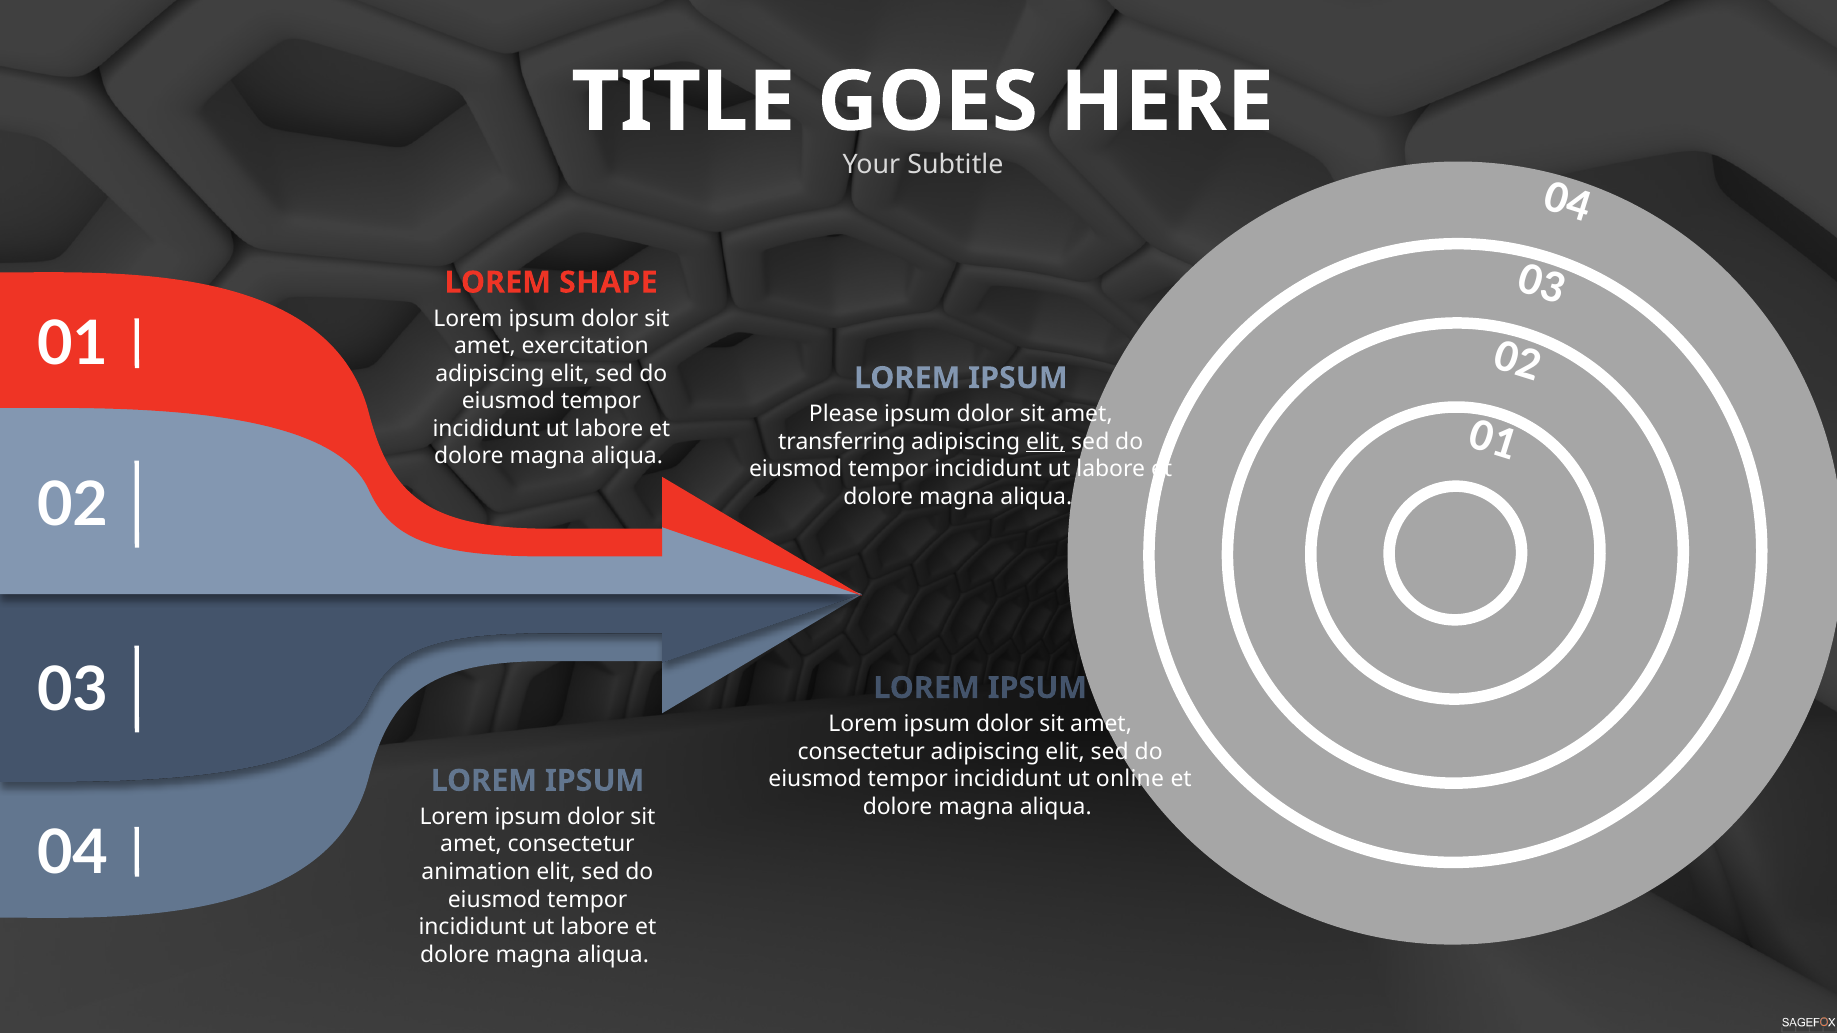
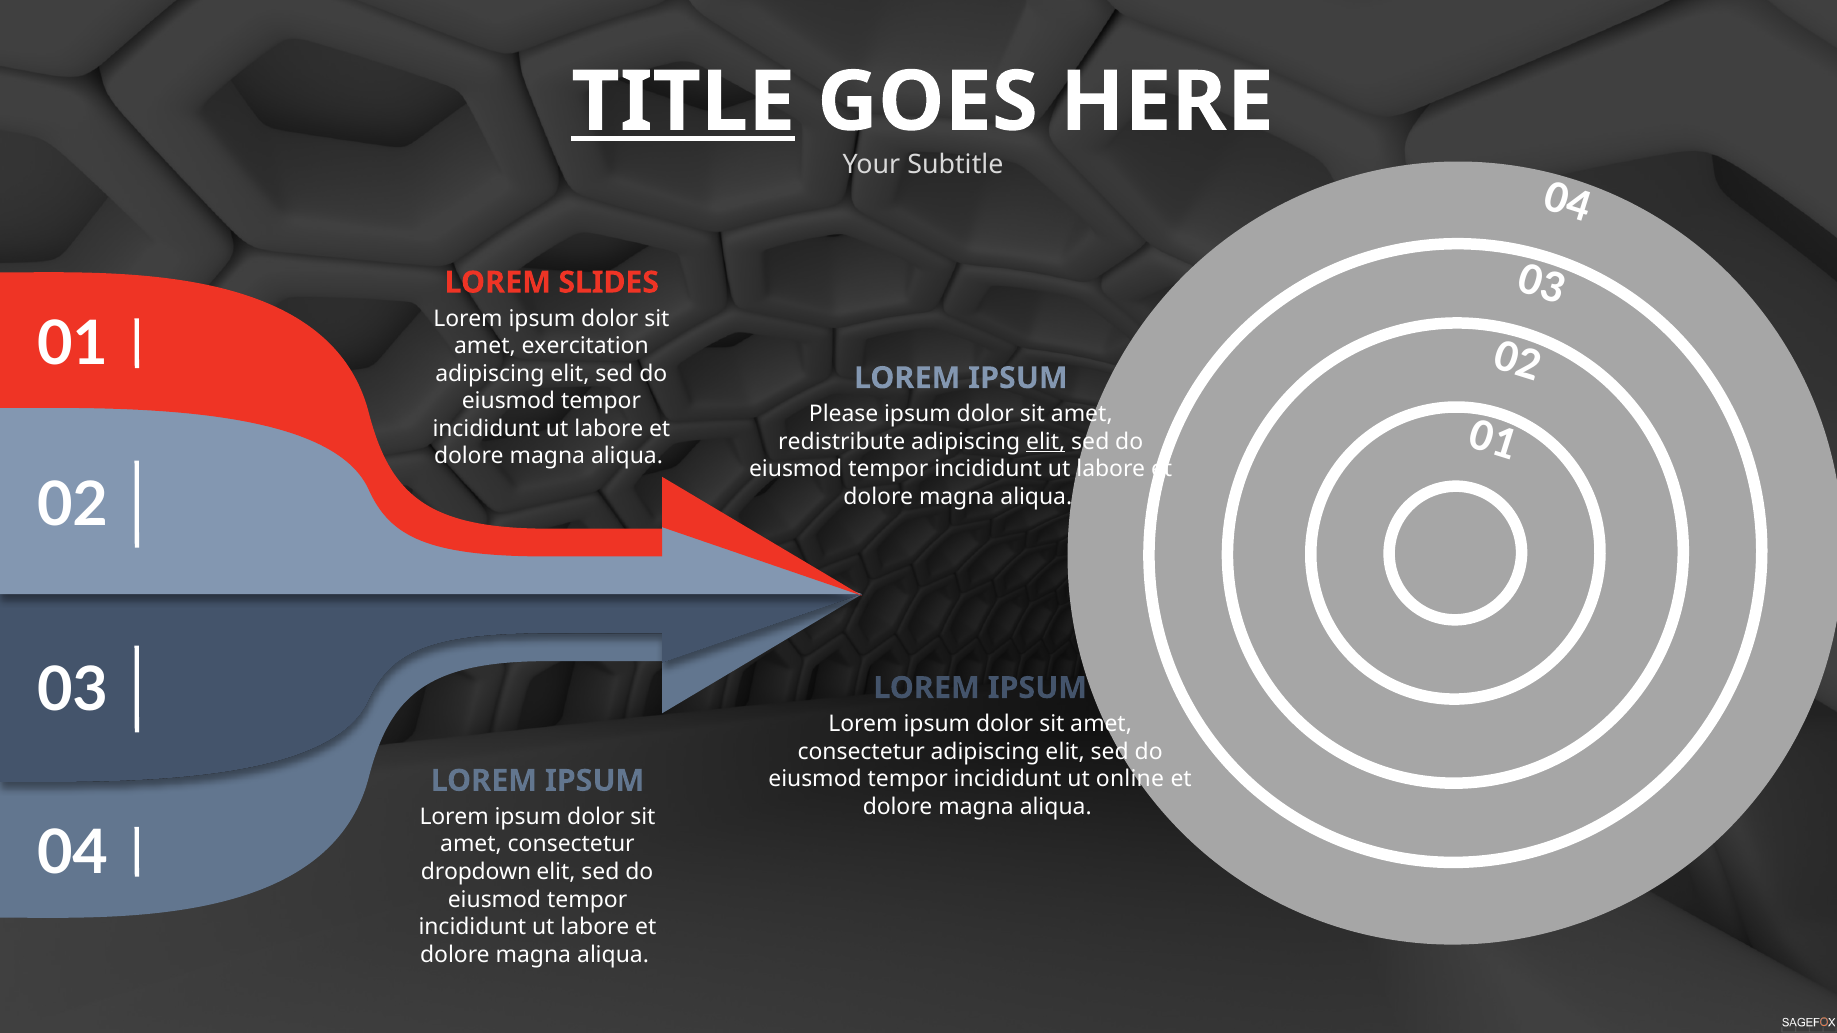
TITLE underline: none -> present (683, 102)
SHAPE: SHAPE -> SLIDES (609, 283)
transferring: transferring -> redistribute (842, 442)
animation: animation -> dropdown (476, 872)
